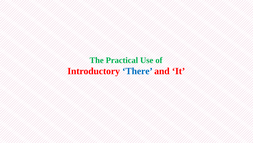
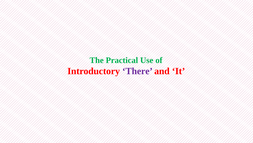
There colour: blue -> purple (137, 71)
